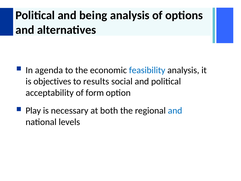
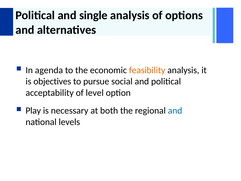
being: being -> single (93, 15)
feasibility colour: blue -> orange (147, 70)
results: results -> pursue (96, 81)
form: form -> level (95, 93)
